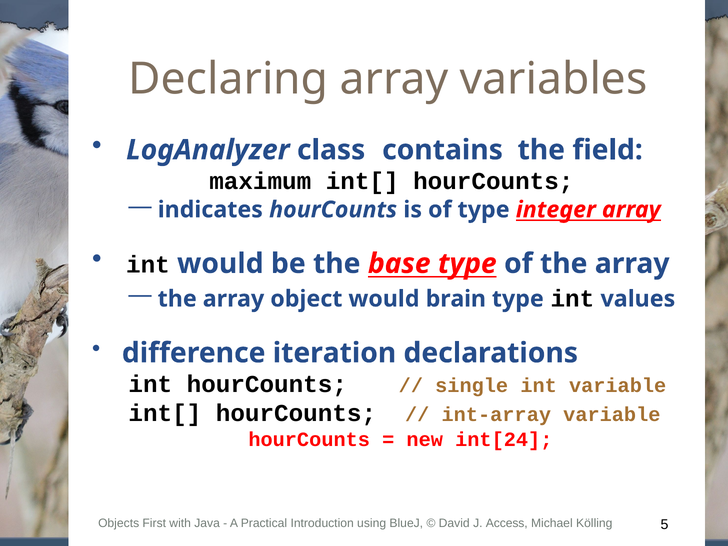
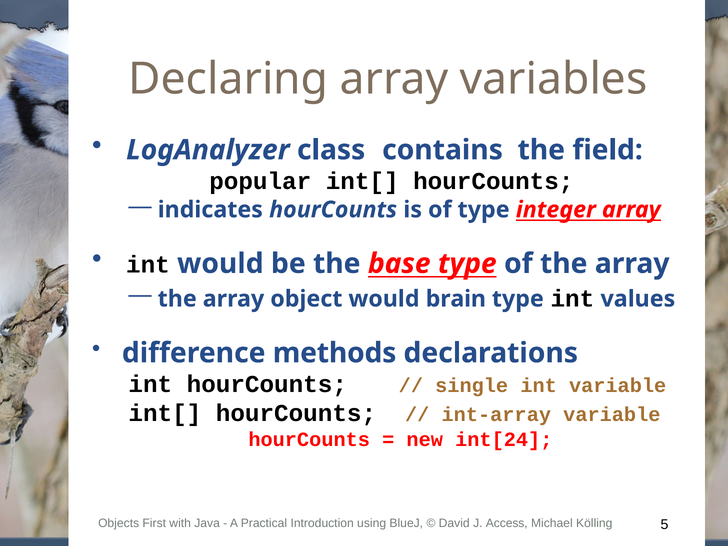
maximum: maximum -> popular (260, 181)
iteration: iteration -> methods (335, 353)
